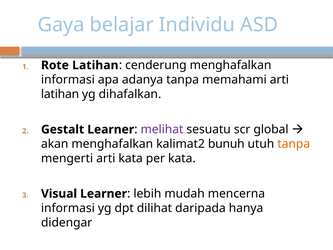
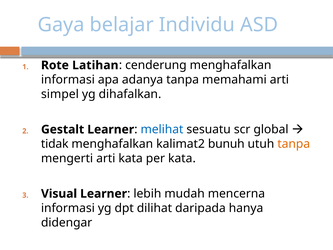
latihan: latihan -> simpel (60, 94)
melihat colour: purple -> blue (162, 129)
akan: akan -> tidak (55, 144)
